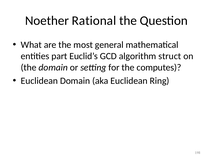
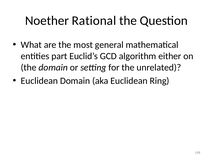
struct: struct -> either (170, 56)
computes: computes -> unrelated (159, 67)
